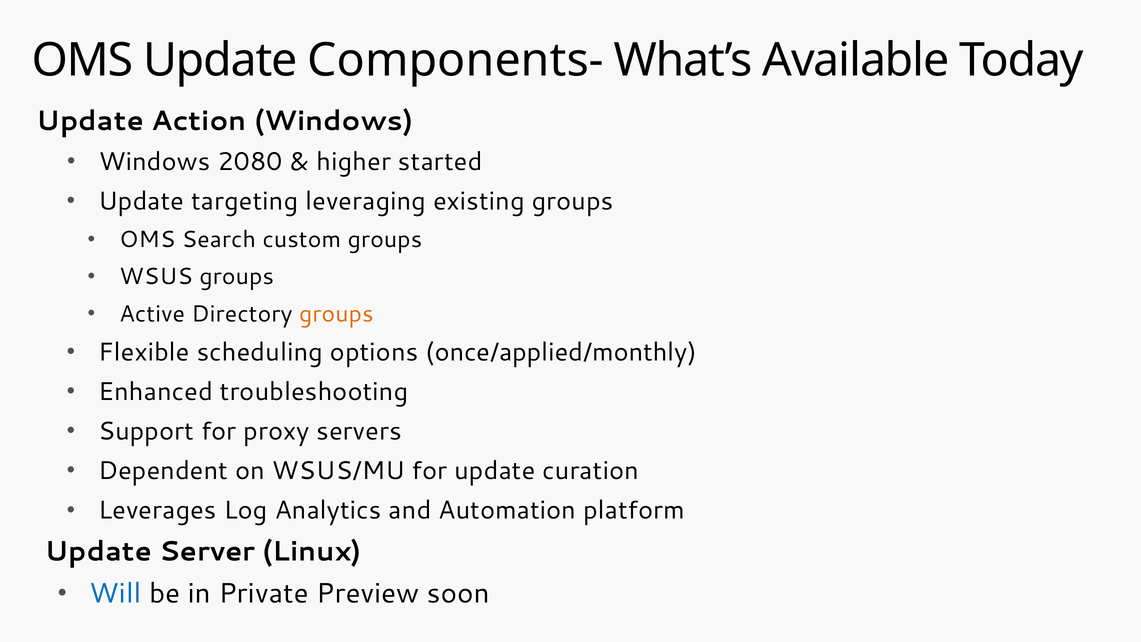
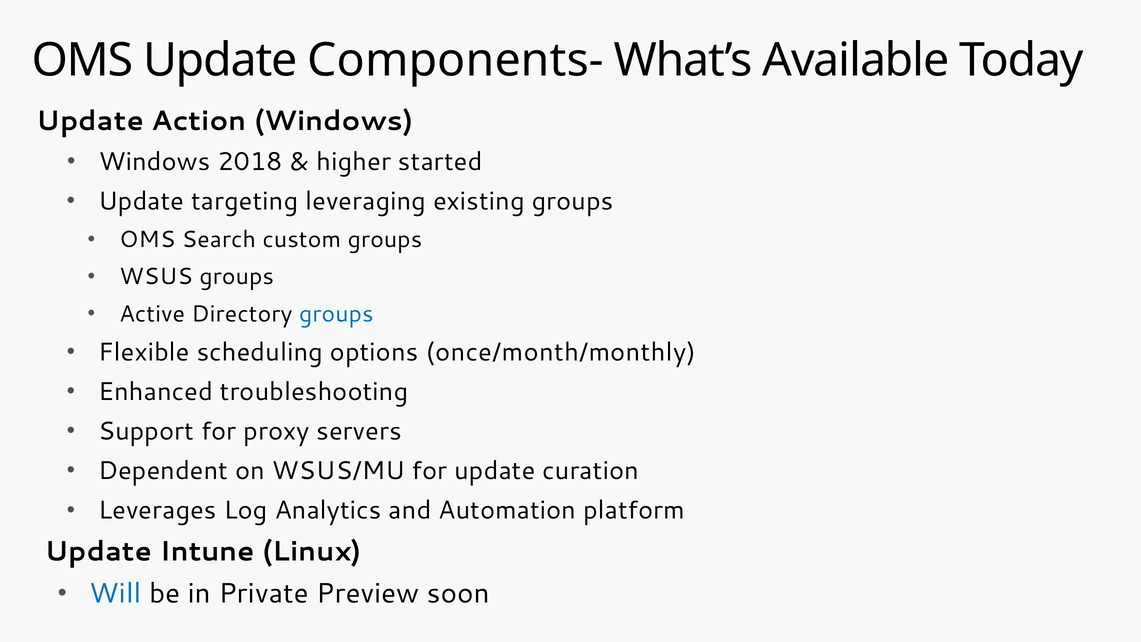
2080: 2080 -> 2018 (250, 162)
groups colour: orange -> blue (336, 314)
once/applied/monthly: once/applied/monthly -> once/month/monthly (561, 352)
Server: Server -> Intune (207, 551)
